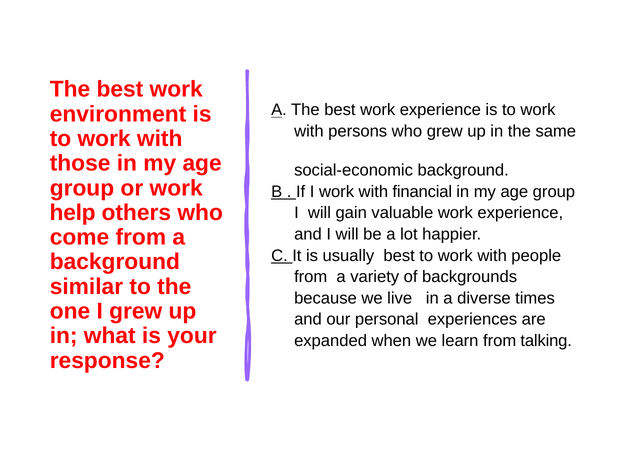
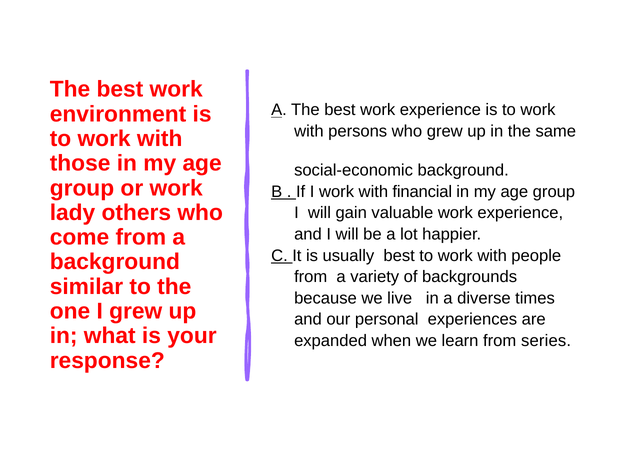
help: help -> lady (73, 212)
talking: talking -> series (546, 340)
